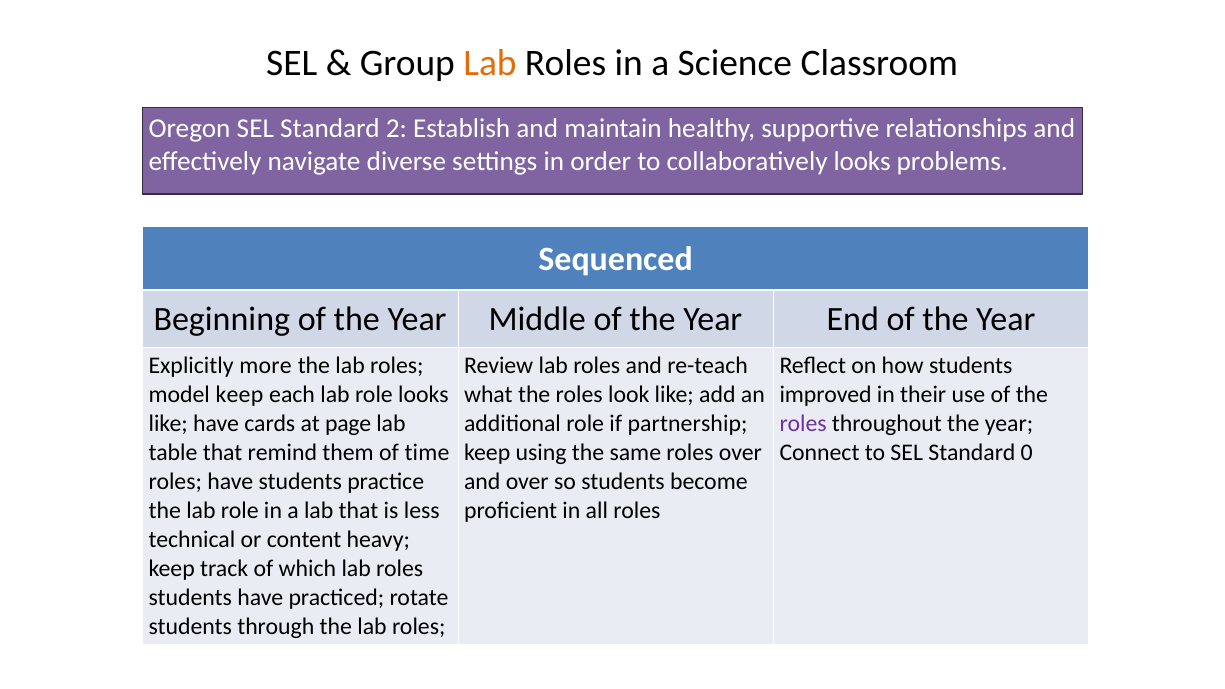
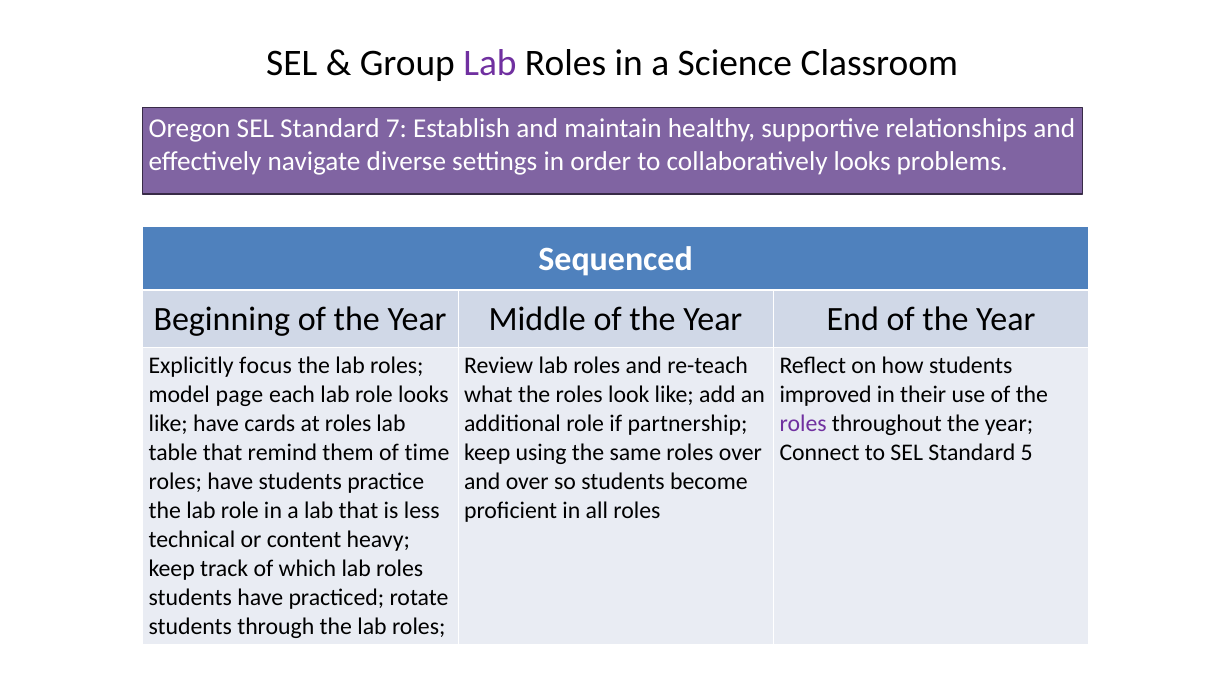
Lab colour: orange -> purple (490, 63)
2: 2 -> 7 (396, 129)
more: more -> focus (266, 365)
model keep: keep -> page (239, 394)
at page: page -> roles (348, 423)
0: 0 -> 5 (1027, 453)
